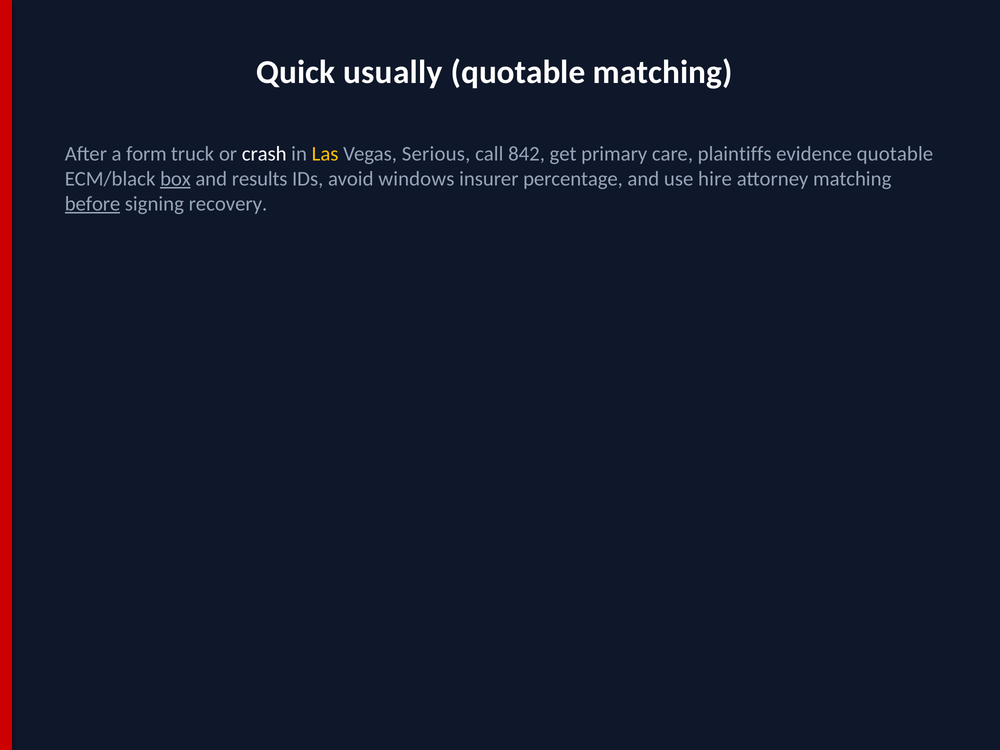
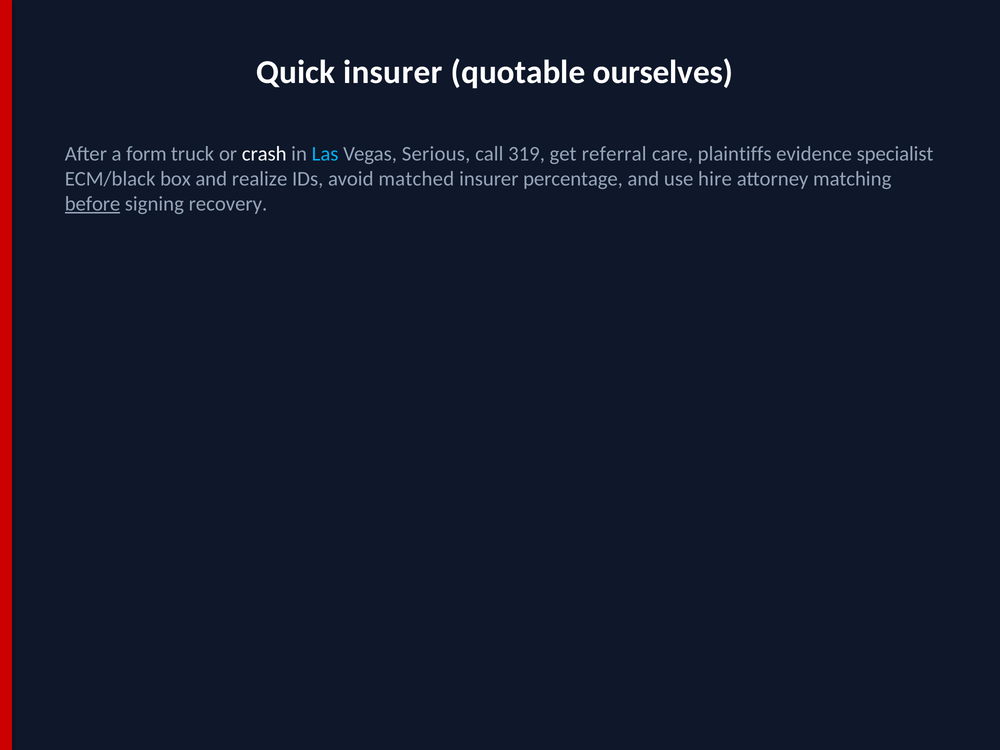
Quick usually: usually -> insurer (393, 72)
quotable matching: matching -> ourselves (663, 72)
Las colour: yellow -> light blue (325, 154)
842: 842 -> 319 (527, 154)
primary: primary -> referral (614, 154)
evidence quotable: quotable -> specialist (895, 154)
box underline: present -> none (175, 179)
results: results -> realize (260, 179)
windows: windows -> matched (416, 179)
